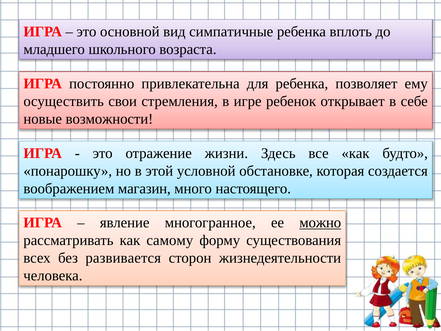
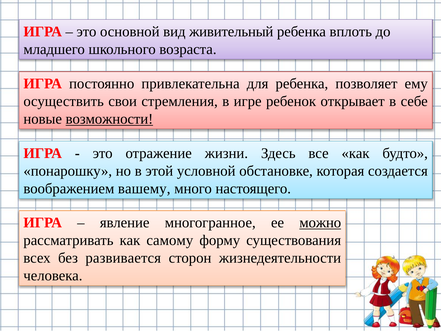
симпатичные: симпатичные -> живительный (231, 32)
возможности underline: none -> present (109, 119)
магазин: магазин -> вашему (144, 188)
